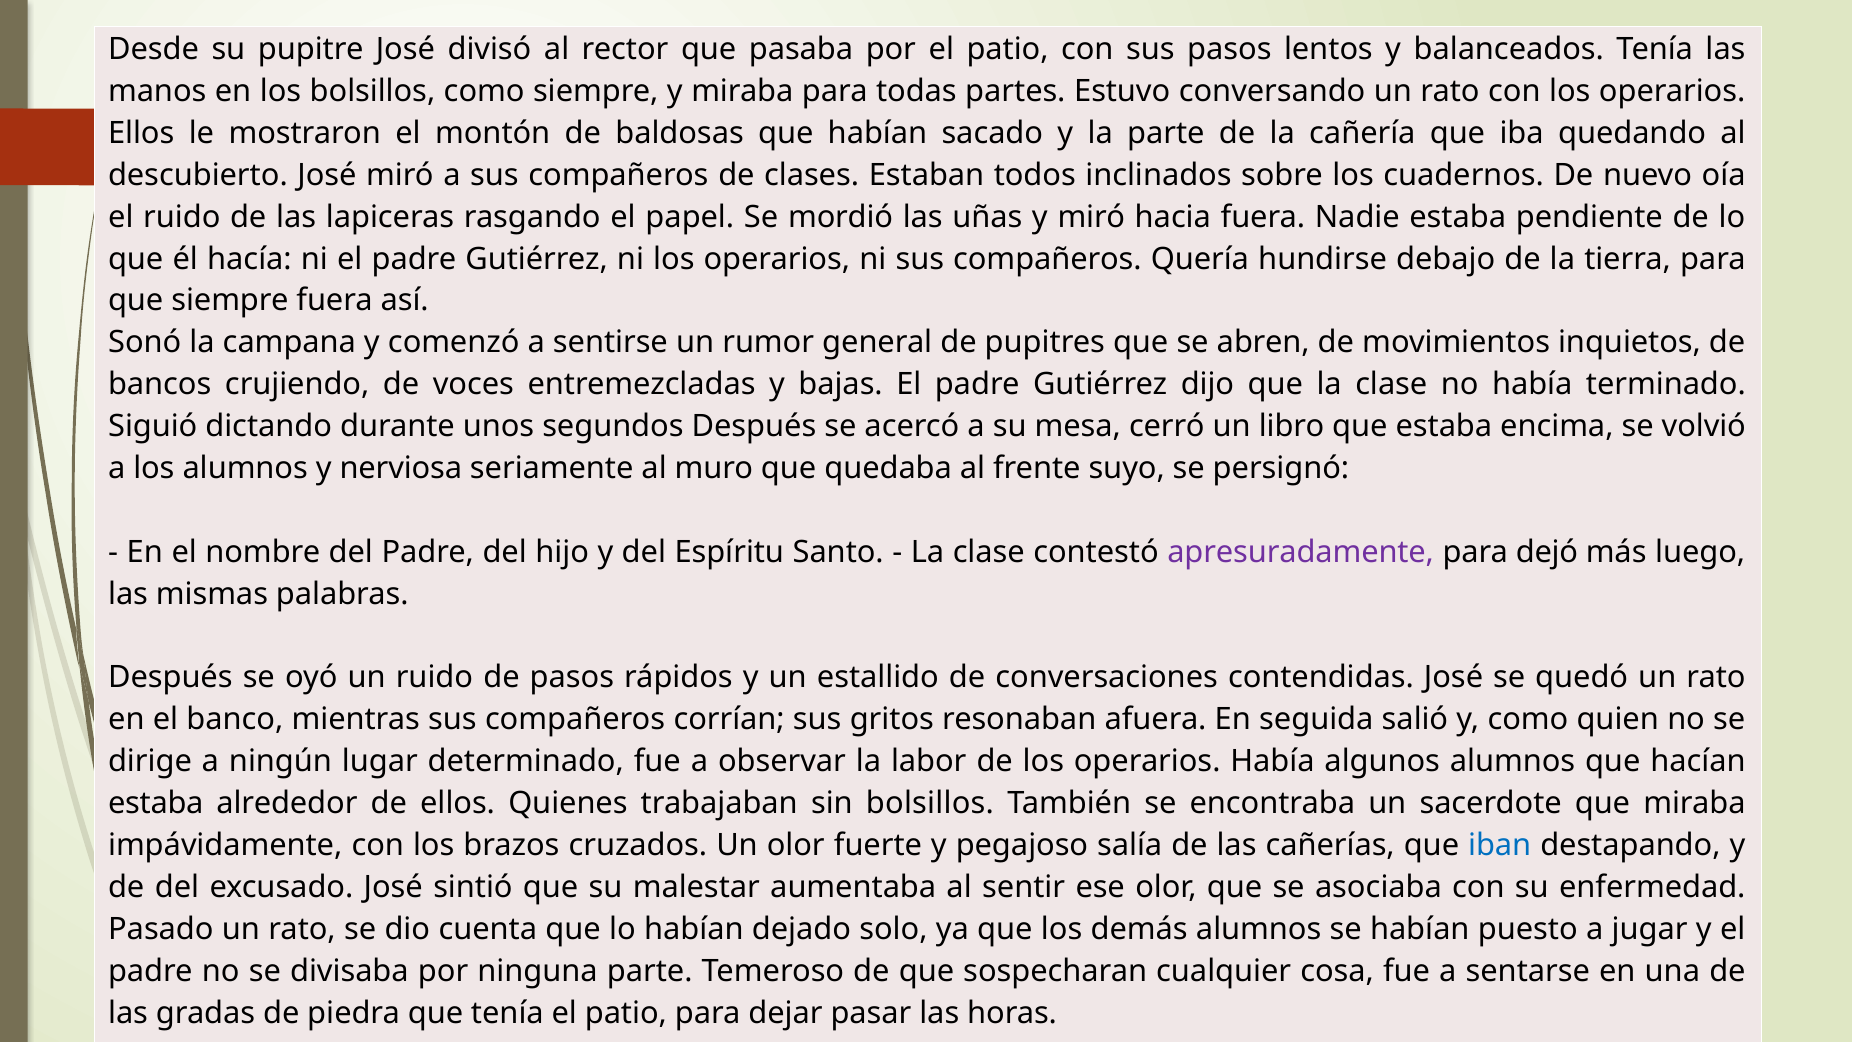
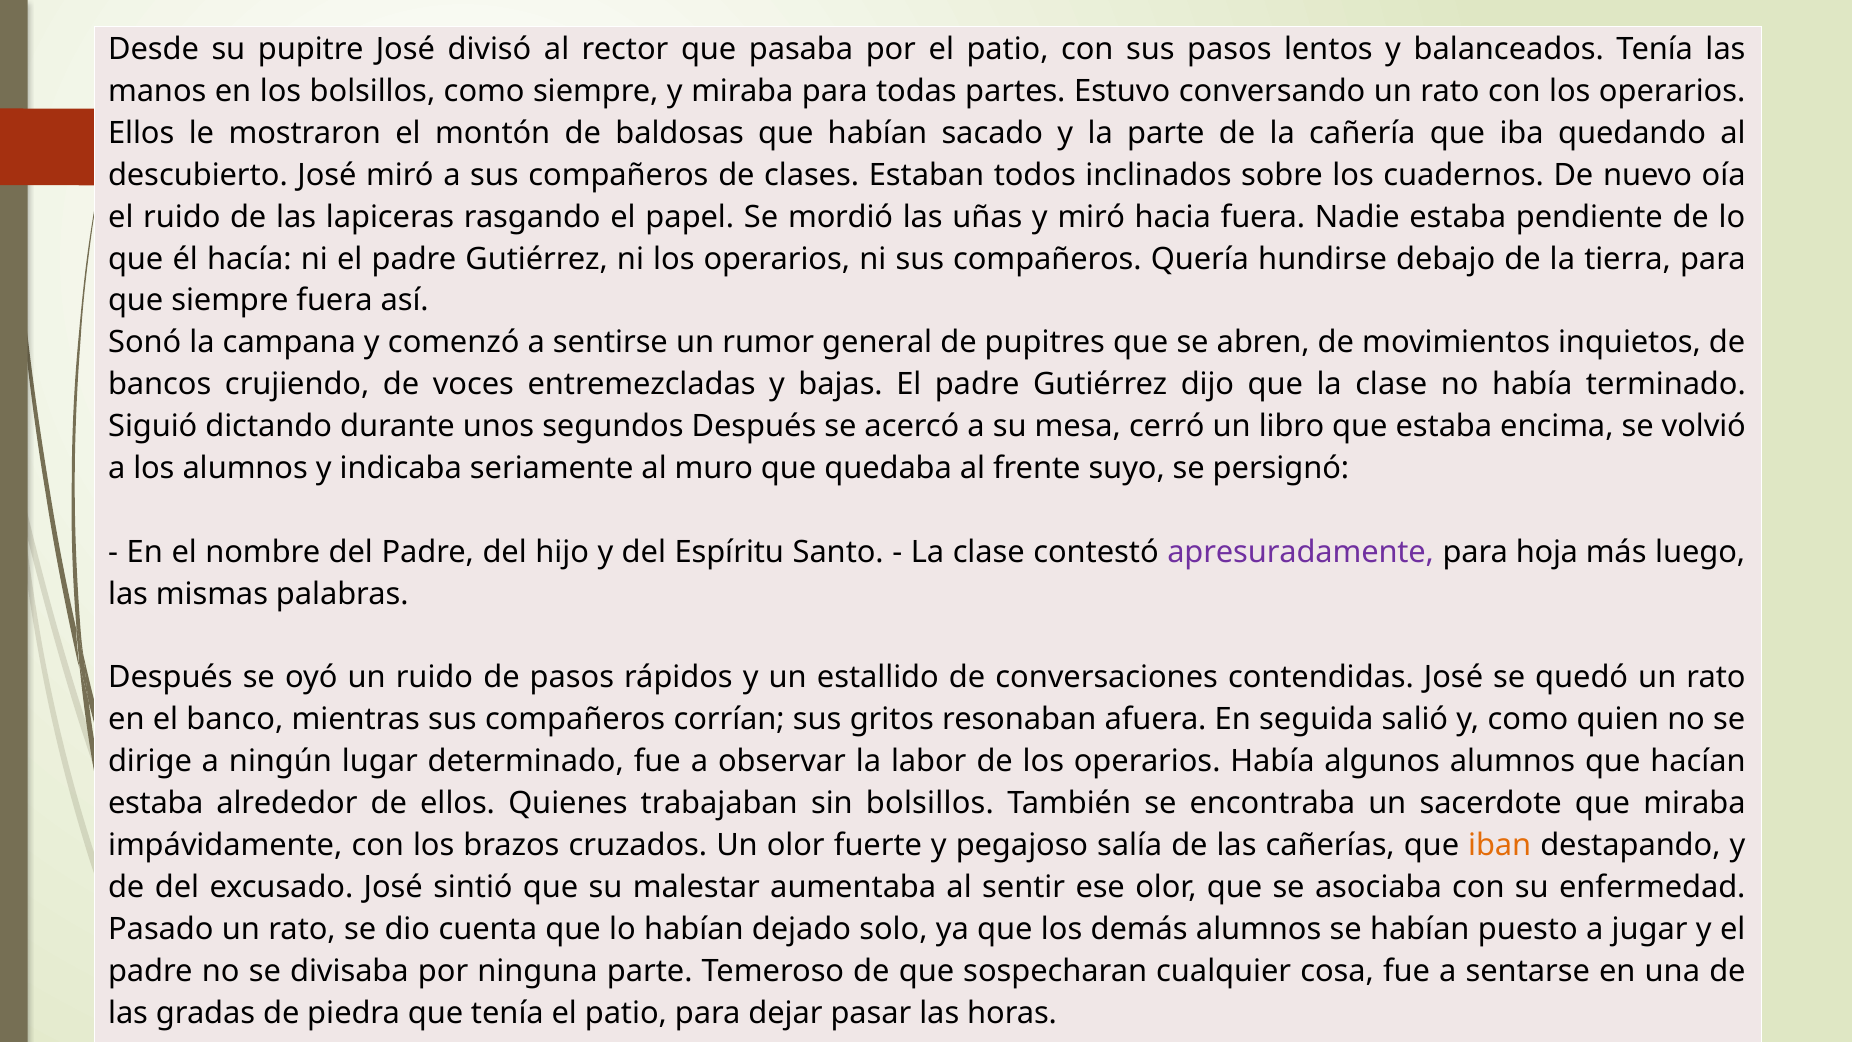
nerviosa: nerviosa -> indicaba (401, 468)
dejó: dejó -> hoja (1547, 552)
iban colour: blue -> orange (1500, 845)
